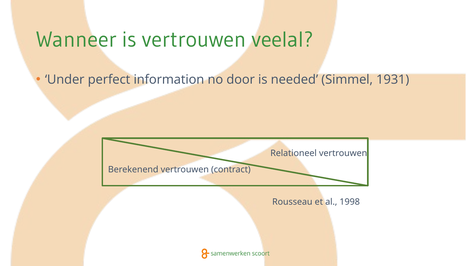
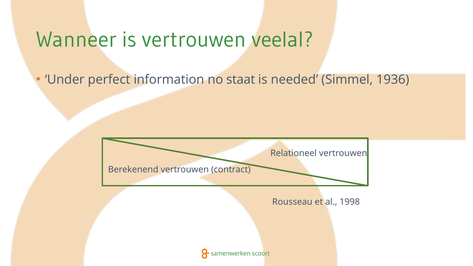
door: door -> staat (241, 79)
1931: 1931 -> 1936 (393, 79)
